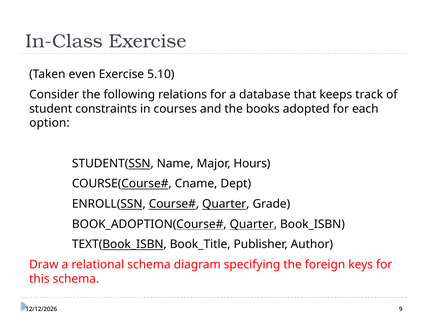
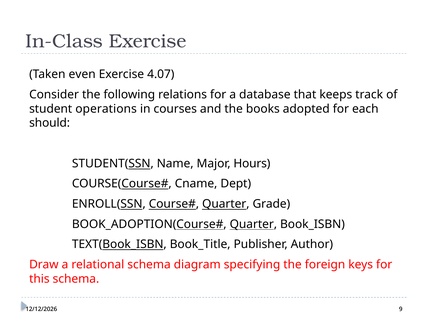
5.10: 5.10 -> 4.07 (161, 74)
constraints: constraints -> operations (106, 109)
option: option -> should (50, 123)
